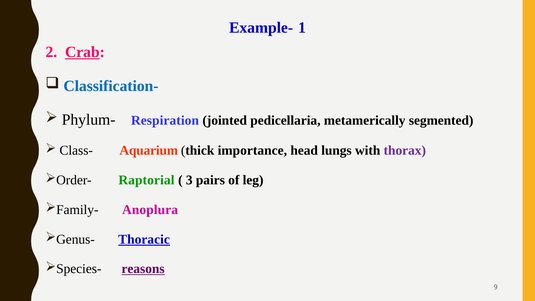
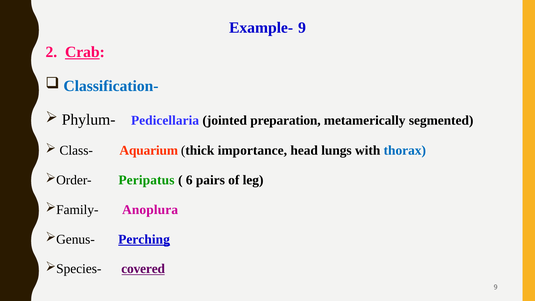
Example- 1: 1 -> 9 (302, 28)
Respiration: Respiration -> Pedicellaria (165, 120)
pedicellaria: pedicellaria -> preparation (285, 120)
thorax colour: purple -> blue (405, 151)
Raptorial: Raptorial -> Peripatus (146, 180)
3: 3 -> 6 (189, 180)
Thoracic: Thoracic -> Perching (144, 239)
reasons: reasons -> covered (143, 269)
